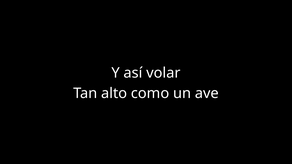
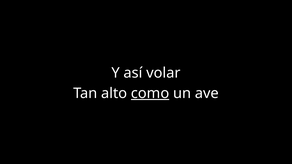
como underline: none -> present (150, 93)
